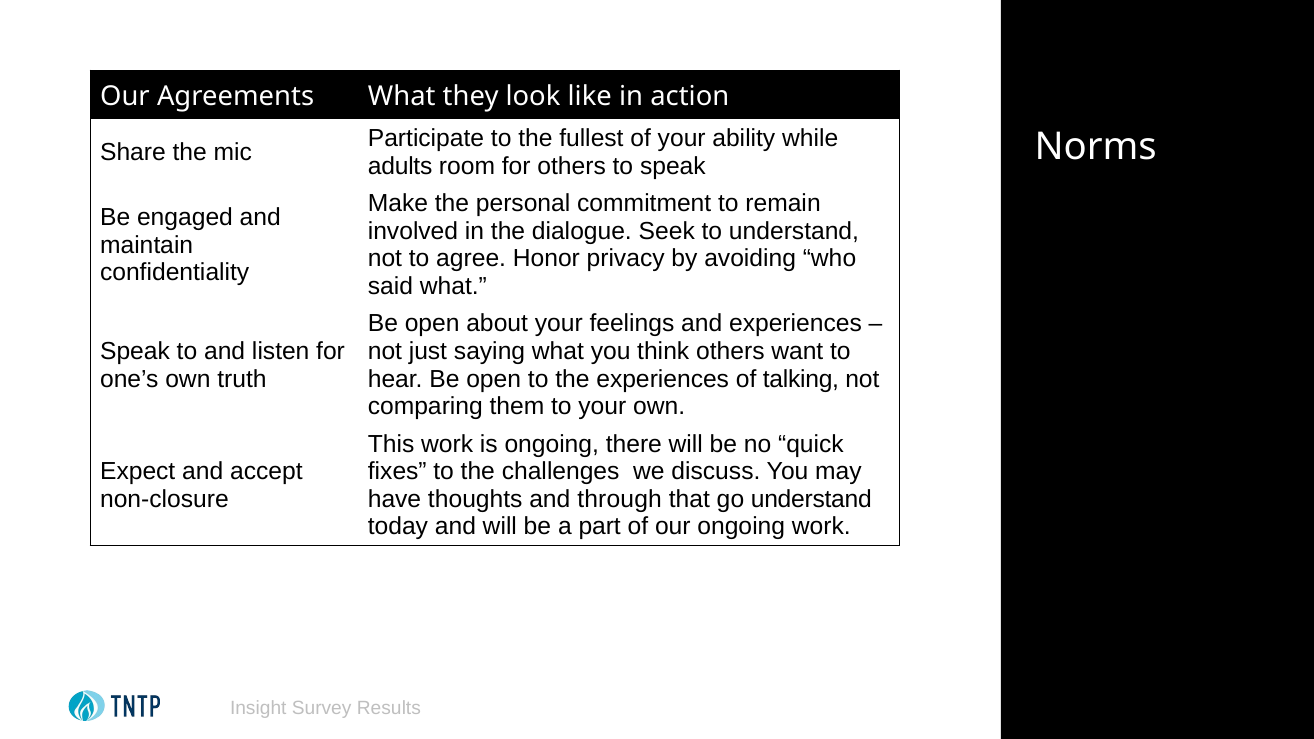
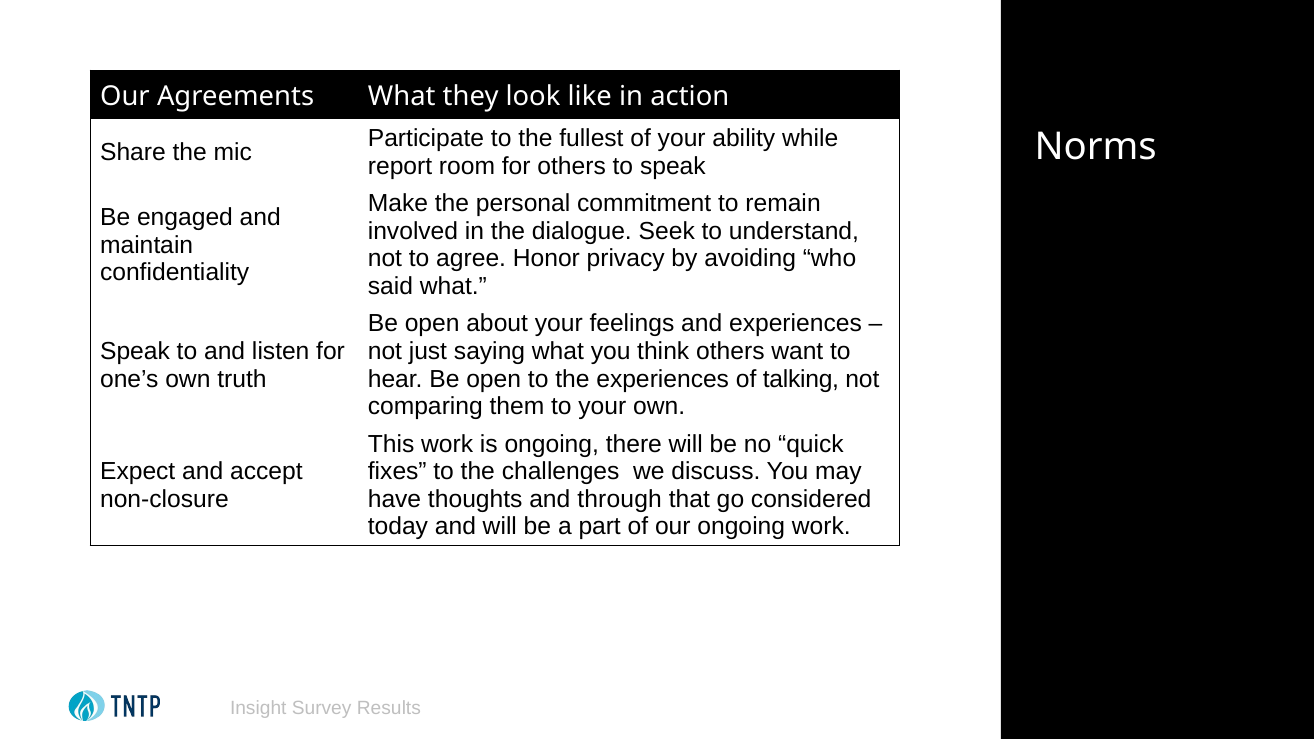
adults: adults -> report (400, 166)
go understand: understand -> considered (811, 499)
